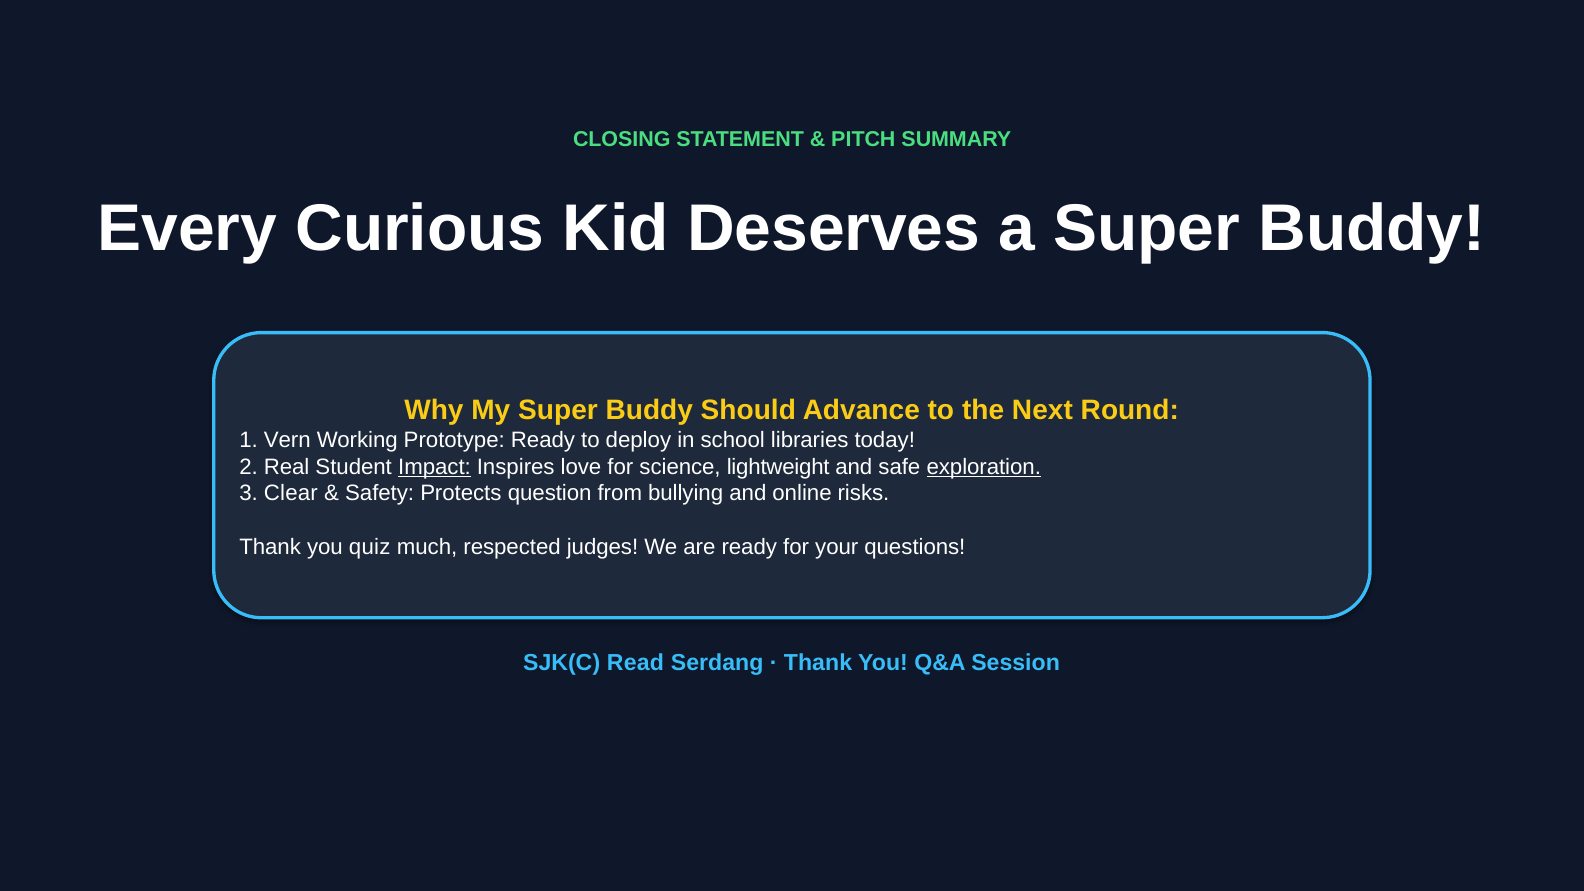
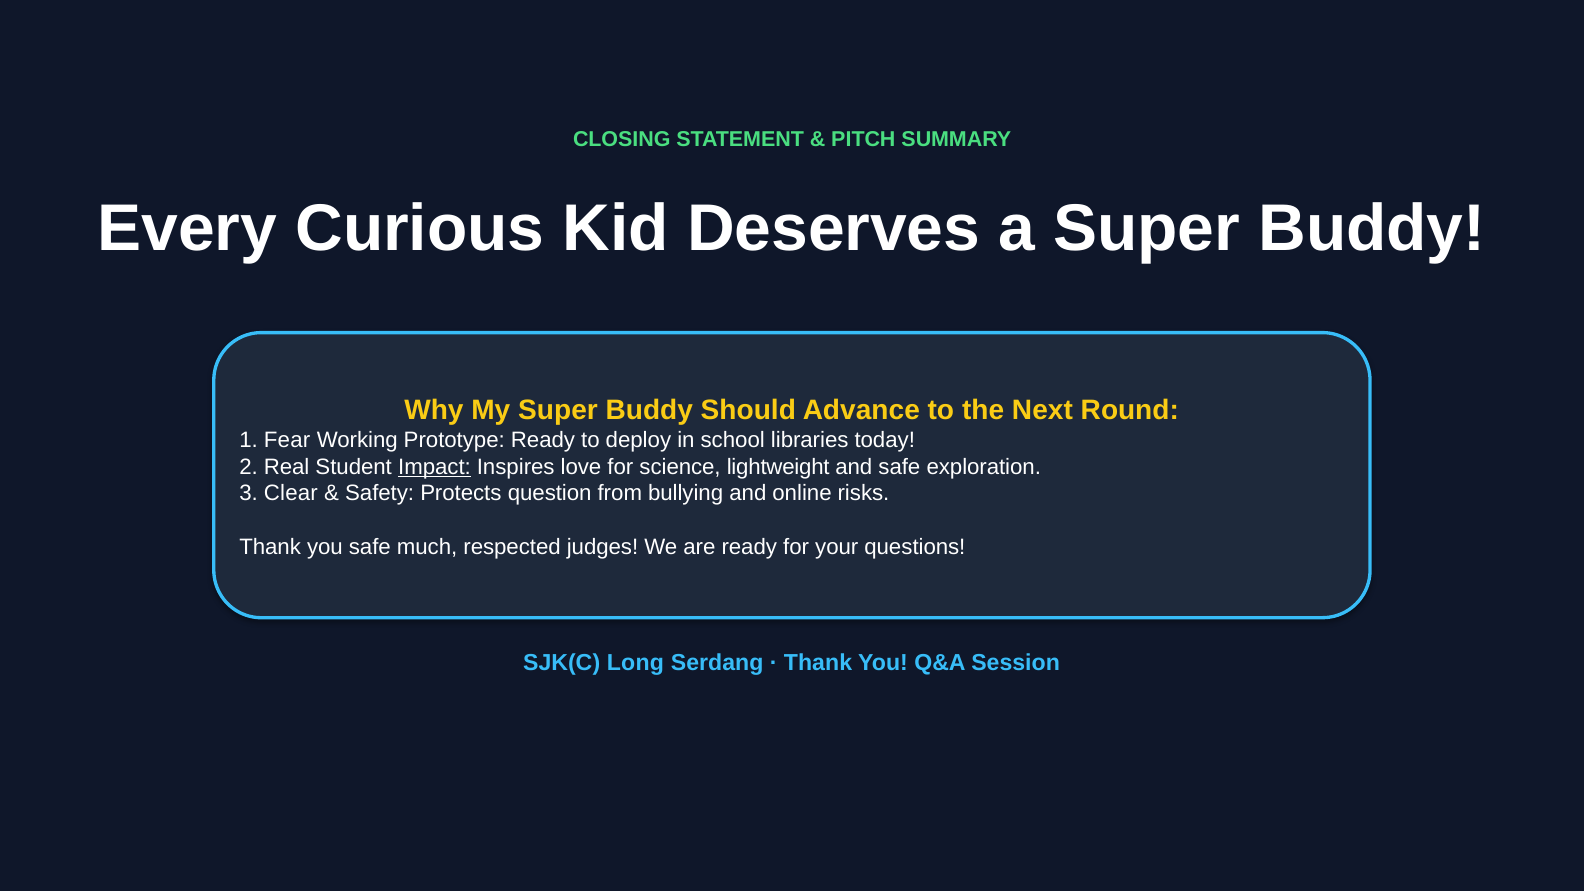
Vern: Vern -> Fear (287, 440)
exploration underline: present -> none (984, 467)
you quiz: quiz -> safe (370, 547)
Read: Read -> Long (635, 663)
